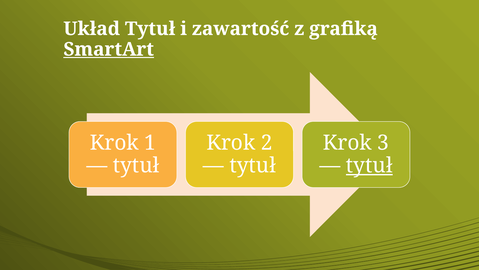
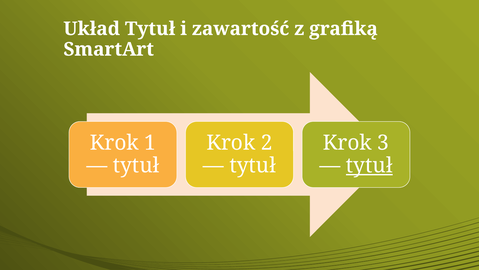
SmartArt underline: present -> none (109, 49)
